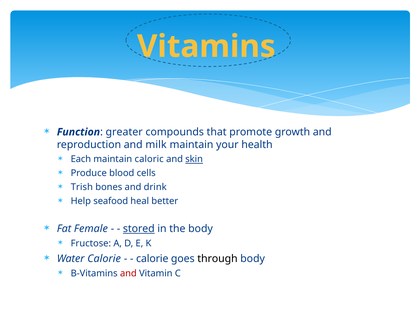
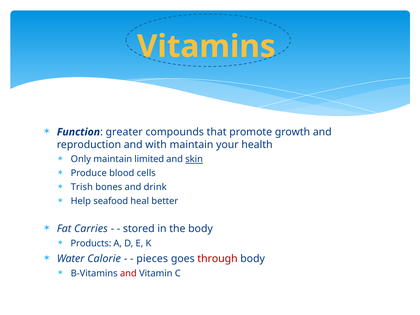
milk: milk -> with (156, 145)
Each: Each -> Only (81, 159)
caloric: caloric -> limited (149, 159)
Female: Female -> Carries (91, 229)
stored underline: present -> none (139, 229)
Fructose: Fructose -> Products (91, 243)
calorie: calorie -> pieces (152, 259)
through colour: black -> red (217, 259)
